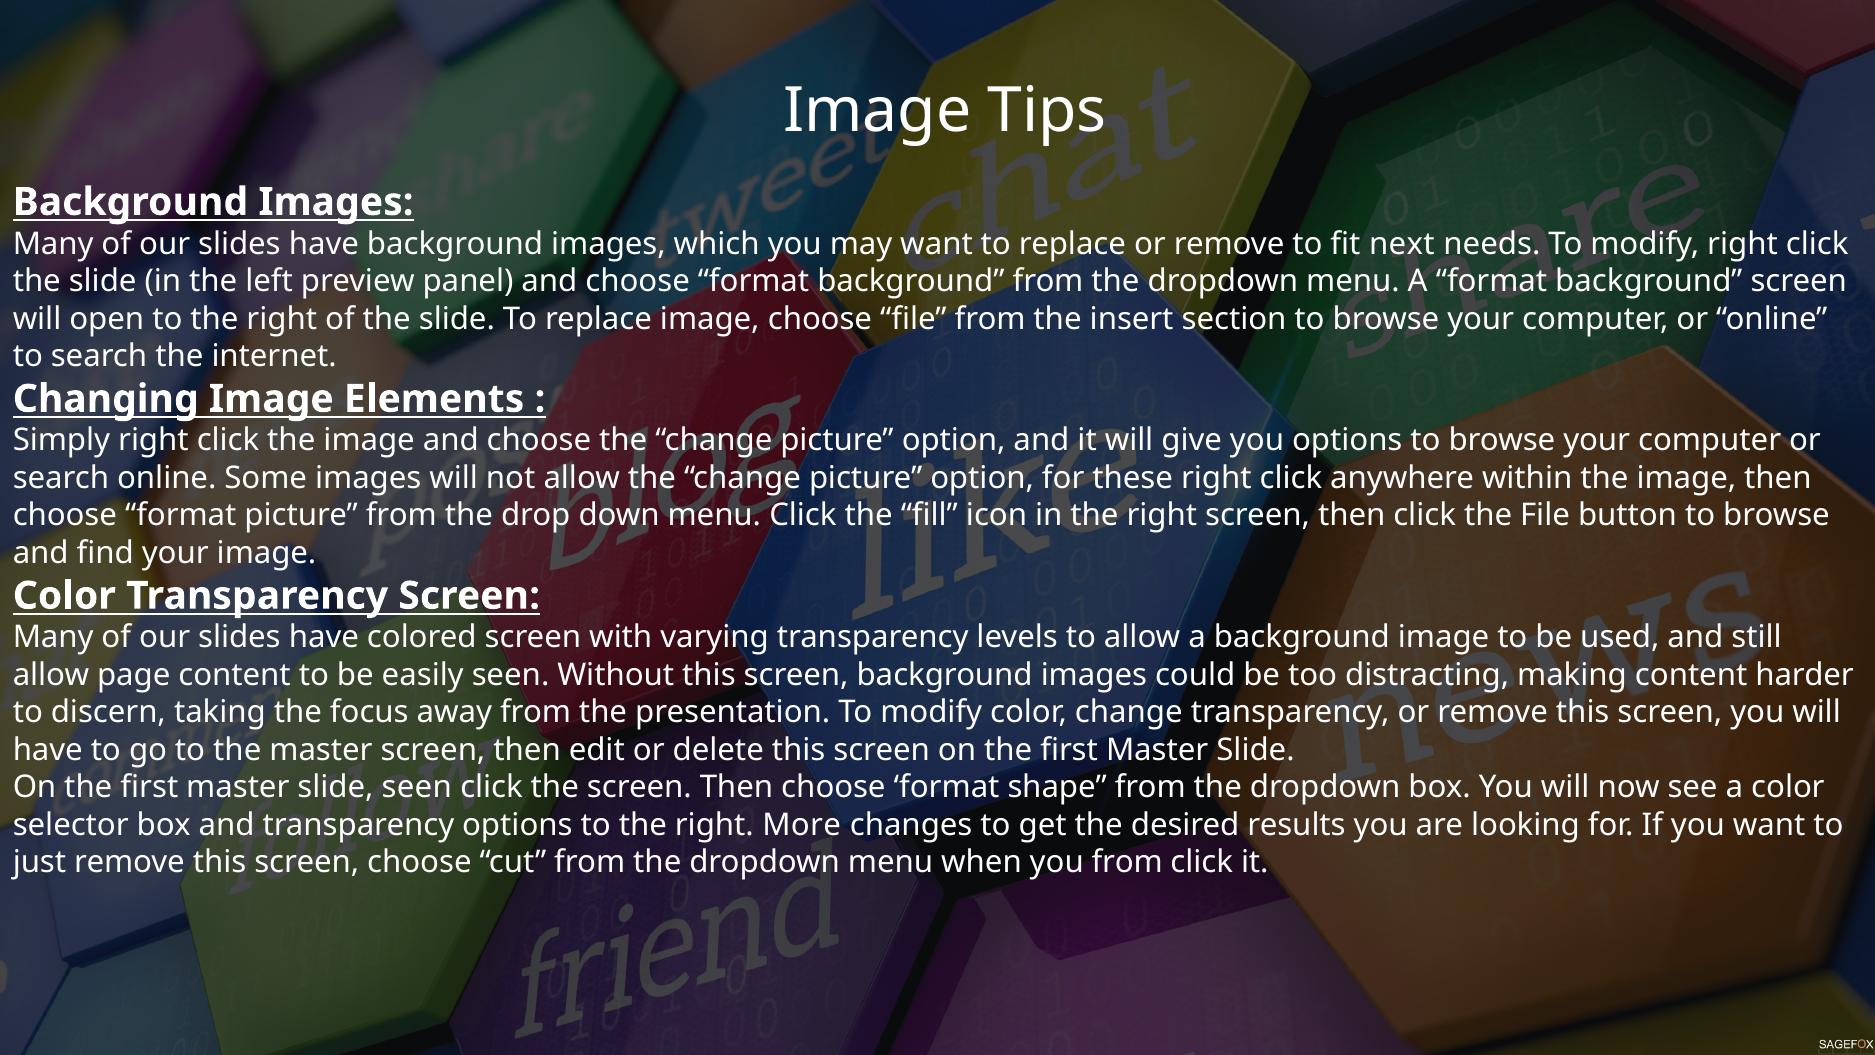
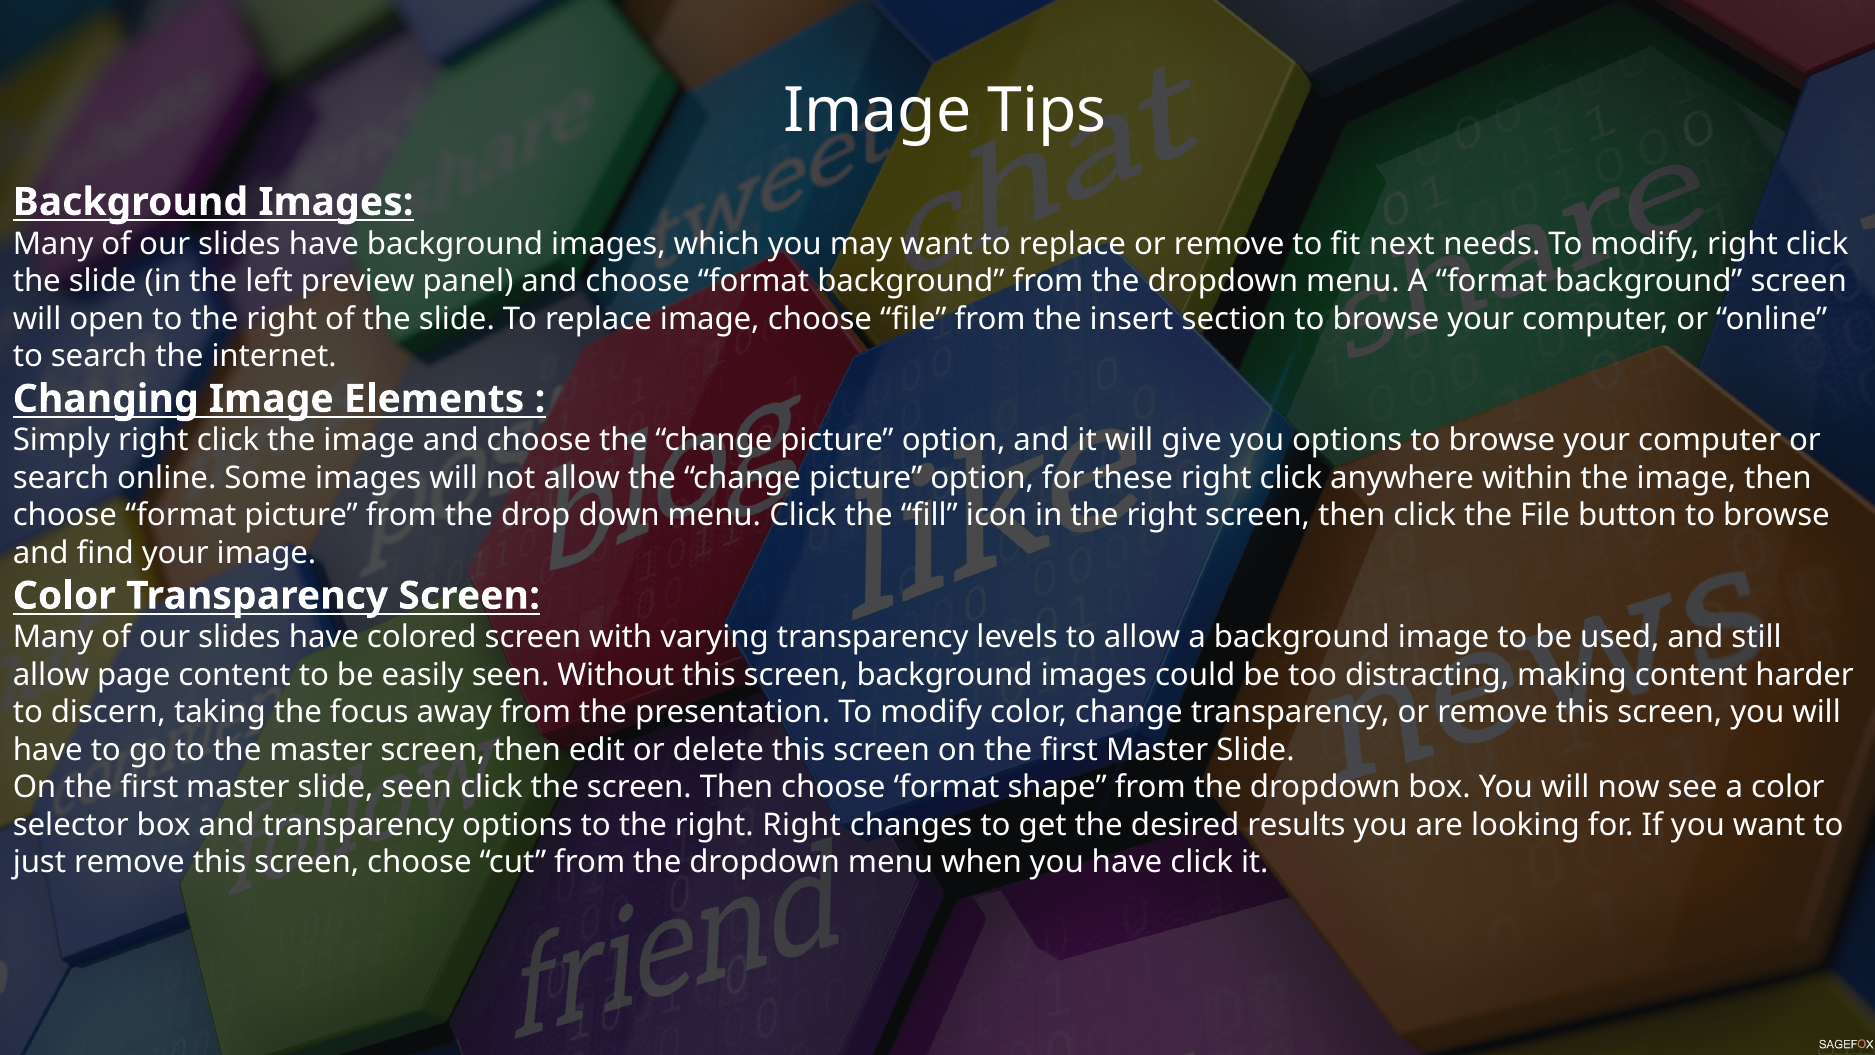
right More: More -> Right (802, 825)
you from: from -> have (1127, 862)
